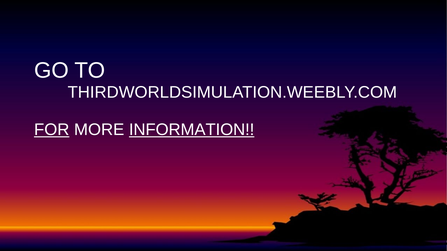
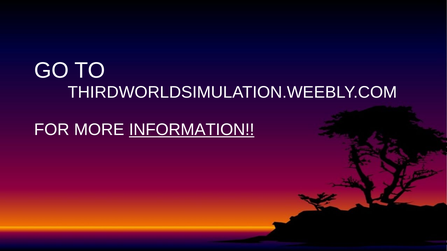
FOR underline: present -> none (52, 130)
